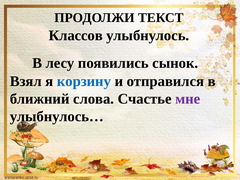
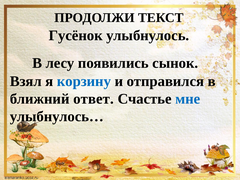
Классов: Классов -> Гусёнок (76, 35)
слова: слова -> ответ (94, 99)
мне colour: purple -> blue (188, 99)
